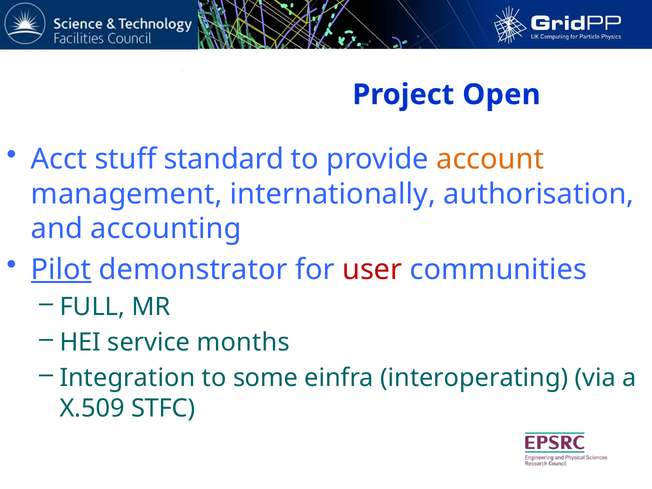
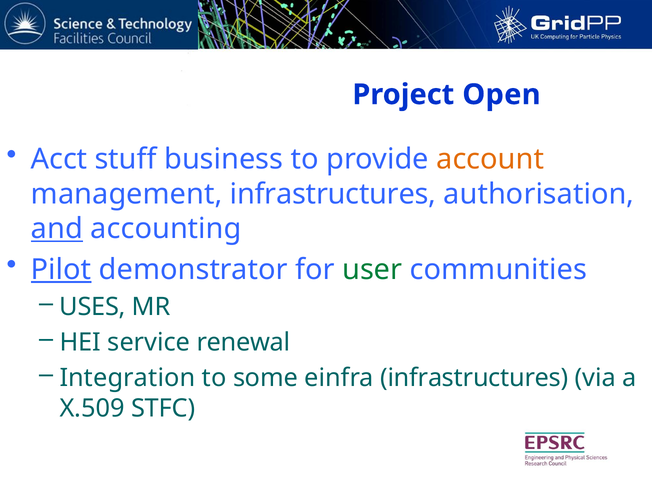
standard: standard -> business (224, 159)
management internationally: internationally -> infrastructures (333, 194)
and underline: none -> present (57, 229)
user colour: red -> green (372, 269)
FULL: FULL -> USES (93, 307)
months: months -> renewal (244, 342)
einfra interoperating: interoperating -> infrastructures (474, 378)
